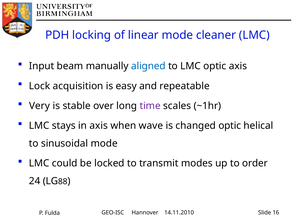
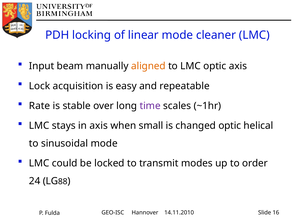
aligned colour: blue -> orange (148, 66)
Very: Very -> Rate (40, 106)
wave: wave -> small (151, 125)
